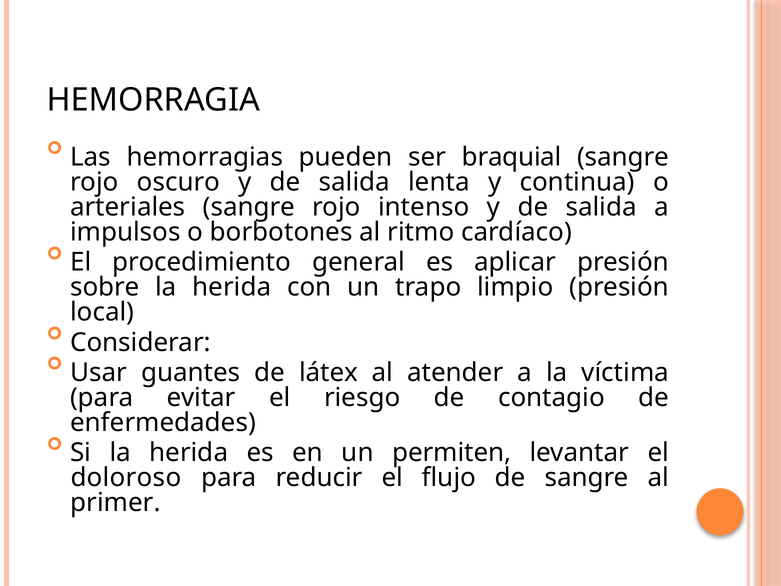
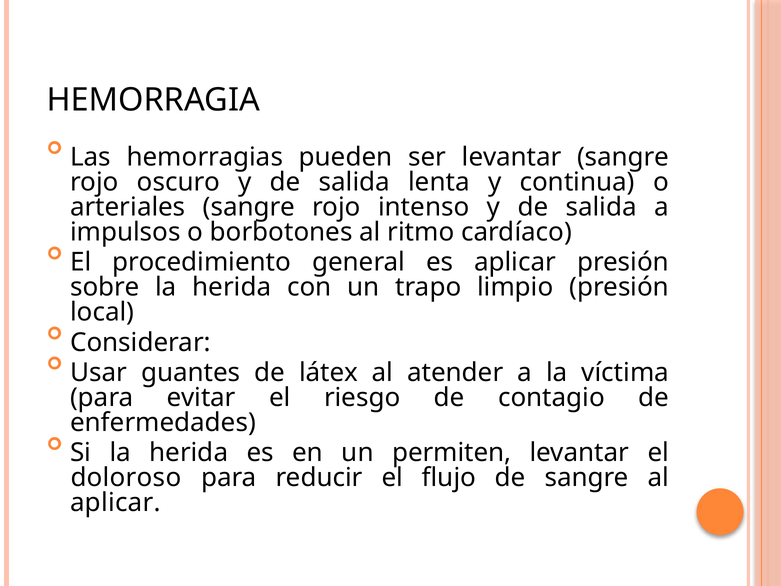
ser braquial: braquial -> levantar (512, 157)
primer: primer -> aplicar (115, 503)
